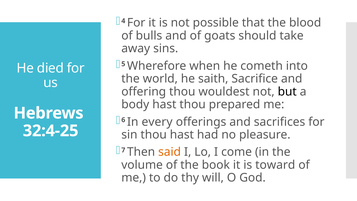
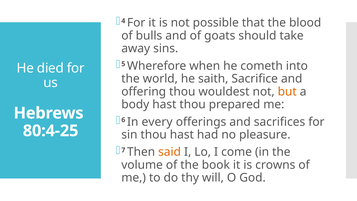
but colour: black -> orange (287, 92)
32:4-25: 32:4-25 -> 80:4-25 (51, 131)
toward: toward -> crowns (275, 165)
